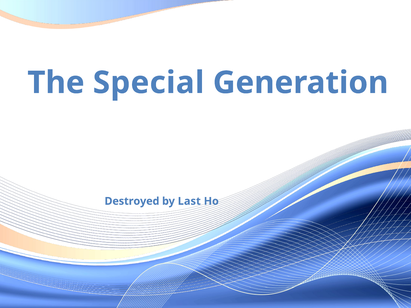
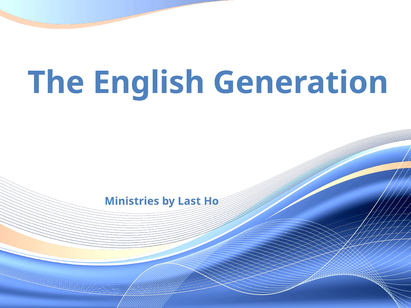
Special: Special -> English (149, 83)
Destroyed: Destroyed -> Ministries (132, 201)
